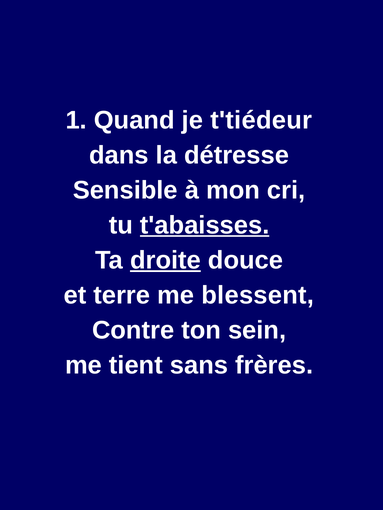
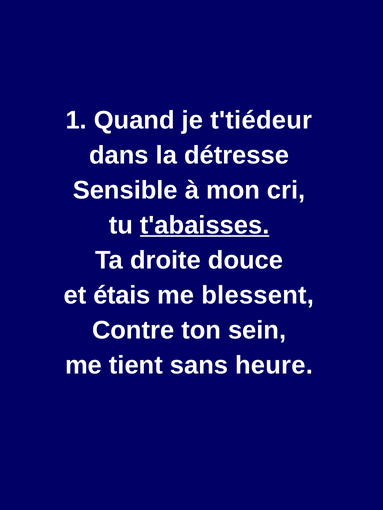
droite underline: present -> none (165, 260)
terre: terre -> étais (122, 296)
frères: frères -> heure (274, 366)
